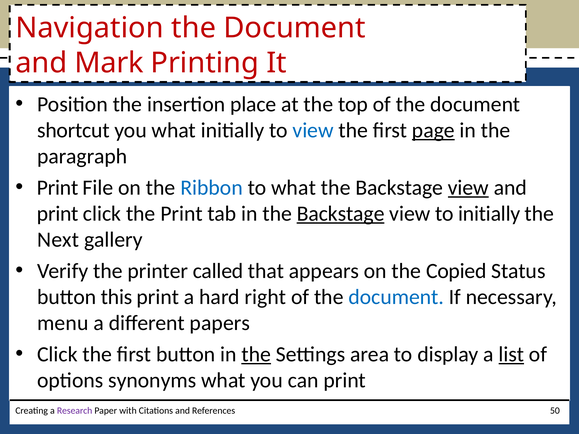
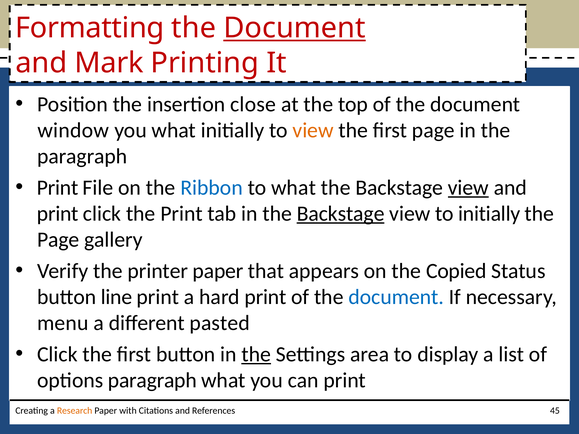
Navigation: Navigation -> Formatting (90, 28)
Document underline: none -> present (295, 28)
place: place -> close (253, 104)
shortcut: shortcut -> window (73, 130)
view colour: blue -> orange (313, 130)
page underline: present -> none (433, 130)
Next: Next -> Page (58, 240)
printer called: called -> paper (218, 271)
this: this -> line (117, 297)
hard right: right -> print (266, 297)
papers: papers -> pasted (220, 323)
list underline: present -> none (511, 354)
options synonyms: synonyms -> paragraph (152, 381)
Research colour: purple -> orange (75, 411)
50: 50 -> 45 (555, 411)
